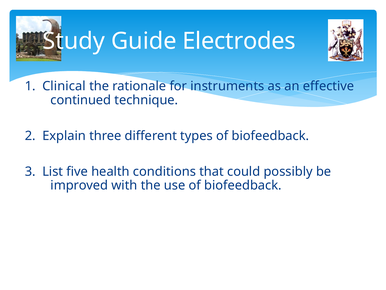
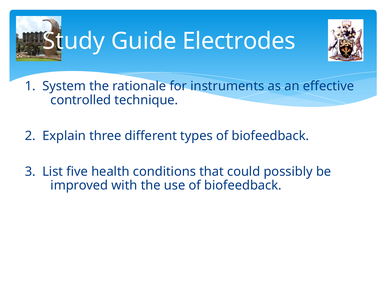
Clinical: Clinical -> System (64, 86)
continued: continued -> controlled (81, 100)
